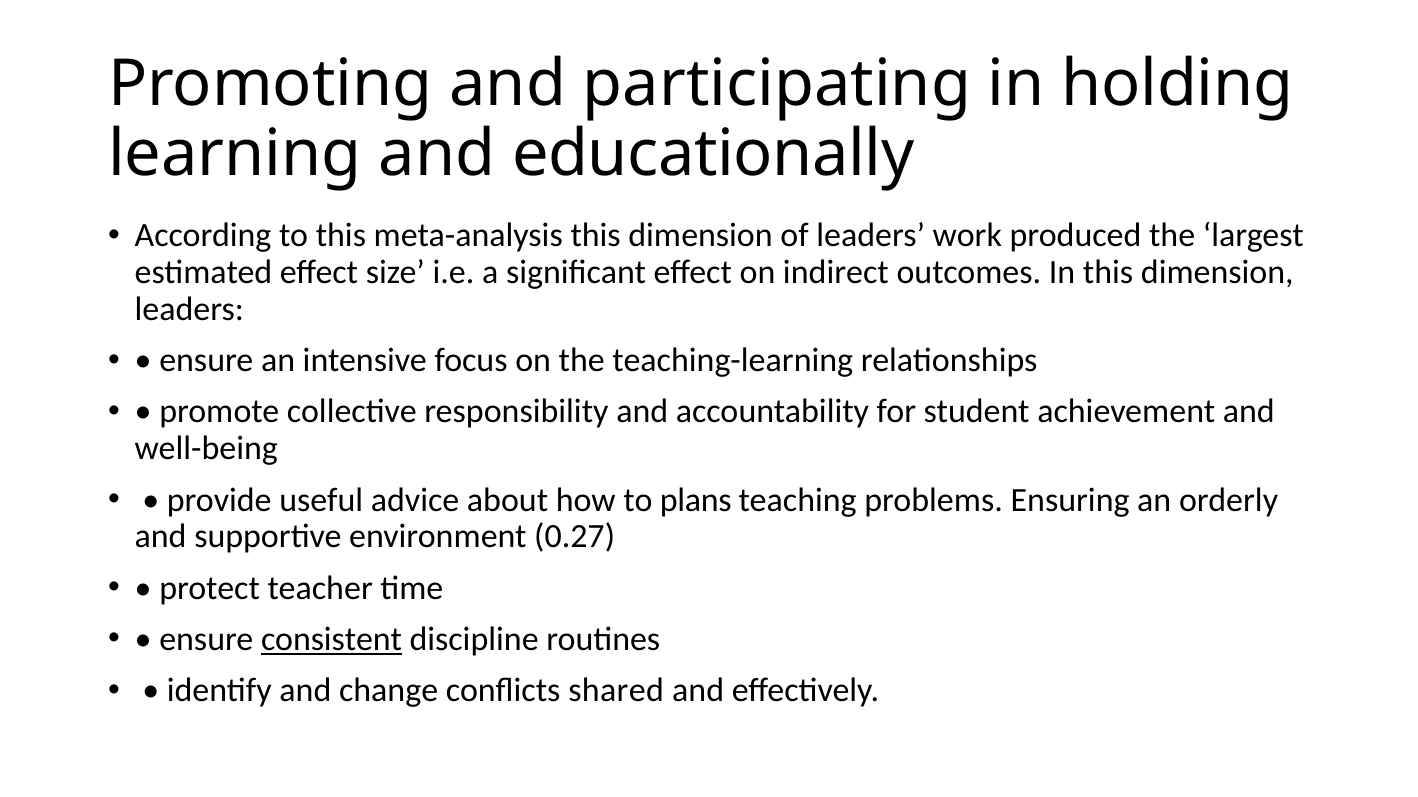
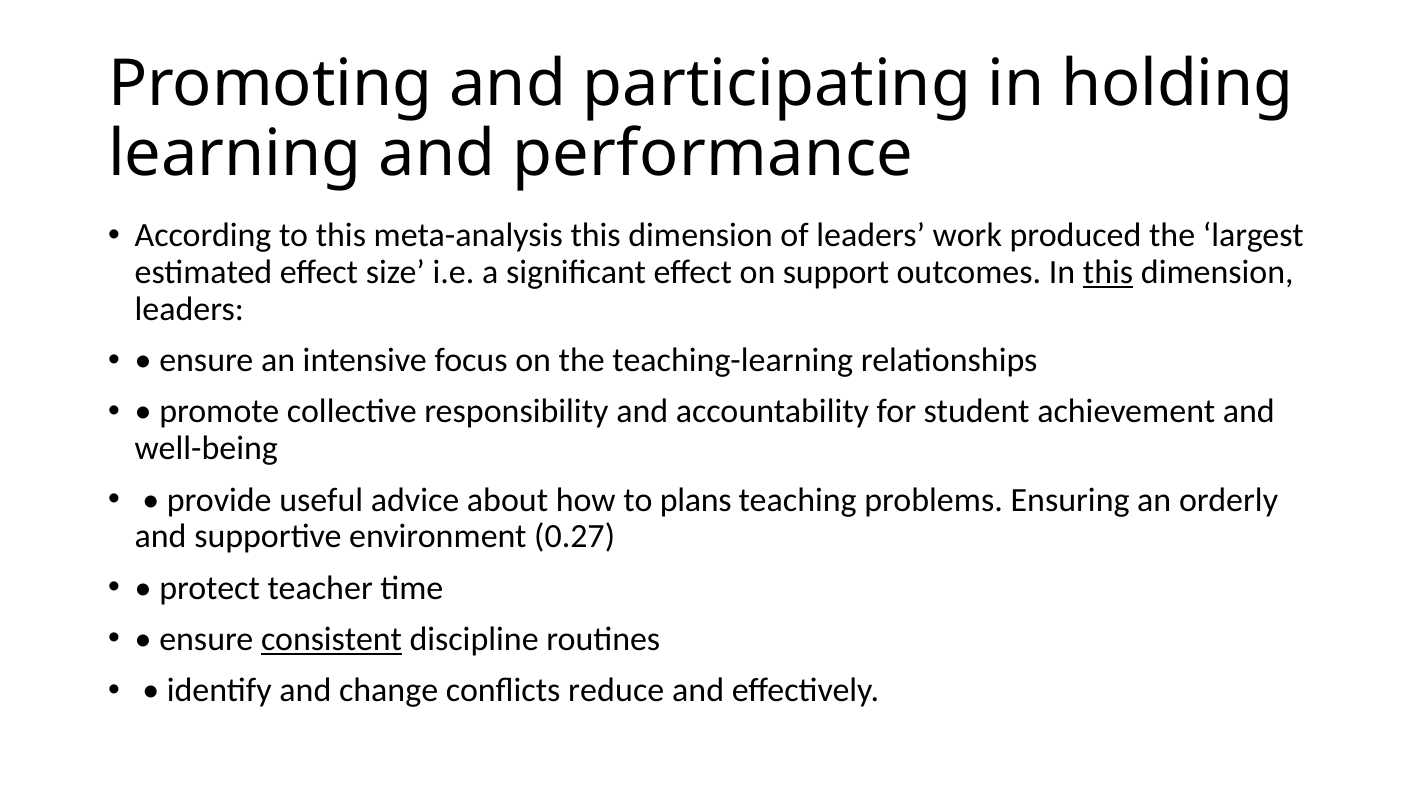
educationally: educationally -> performance (713, 154)
indirect: indirect -> support (836, 272)
this underline: none -> present (1108, 272)
shared: shared -> reduce (616, 691)
